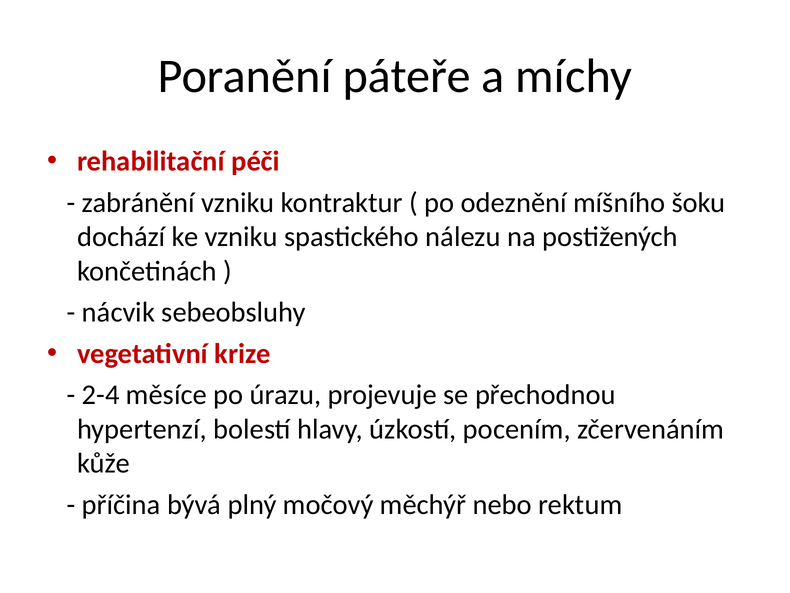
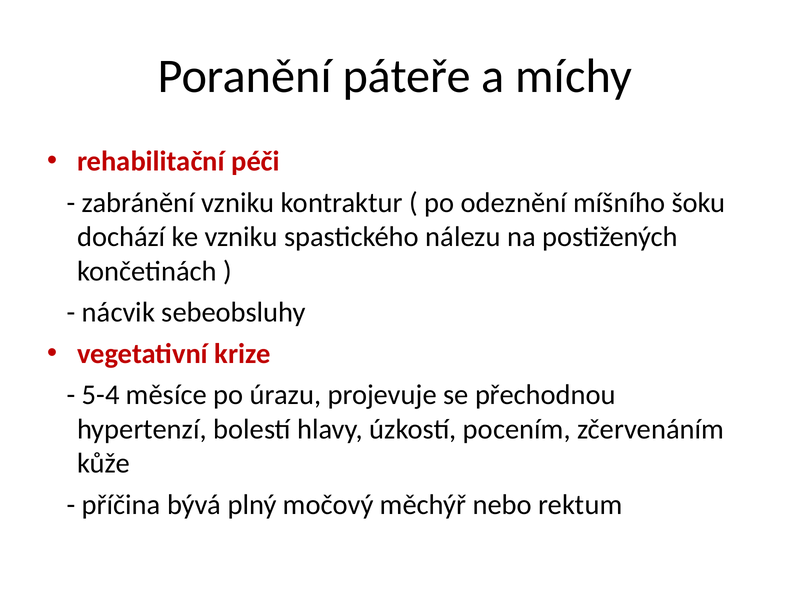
2-4: 2-4 -> 5-4 (101, 395)
